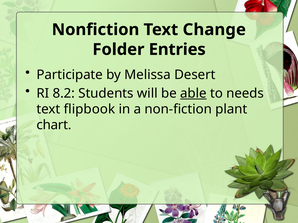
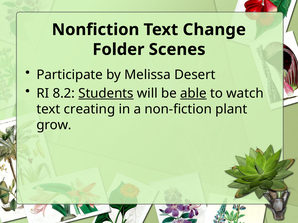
Entries: Entries -> Scenes (177, 50)
Students underline: none -> present (106, 93)
needs: needs -> watch (245, 93)
flipbook: flipbook -> creating (89, 109)
chart: chart -> grow (54, 125)
